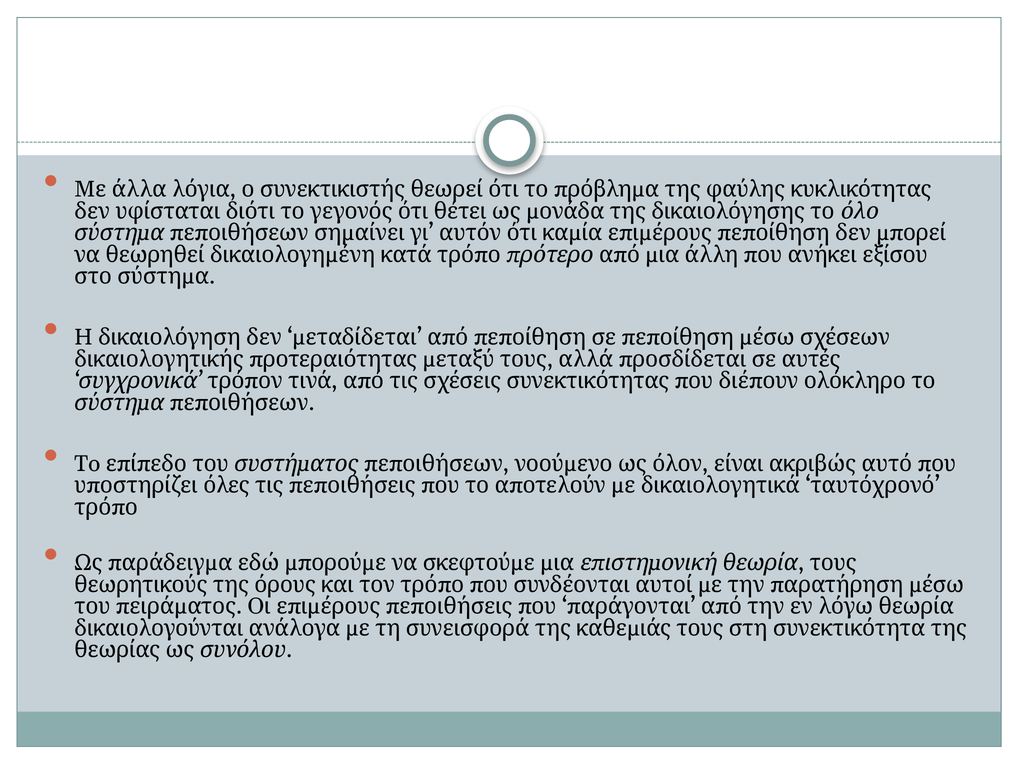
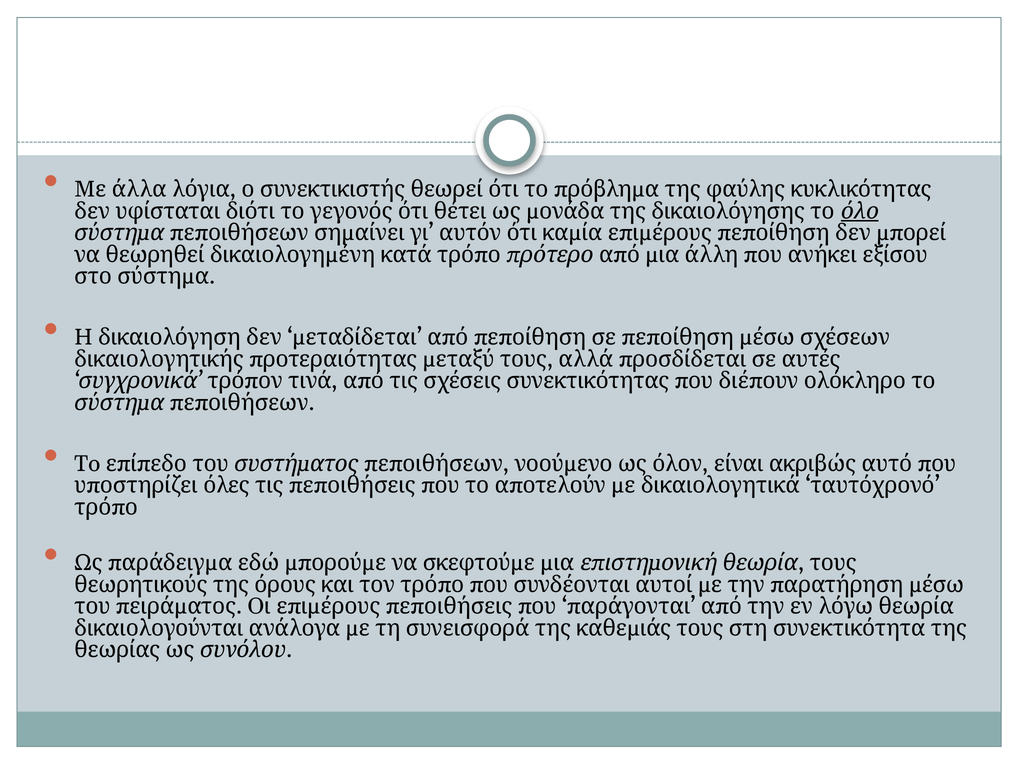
όλο underline: none -> present (860, 211)
